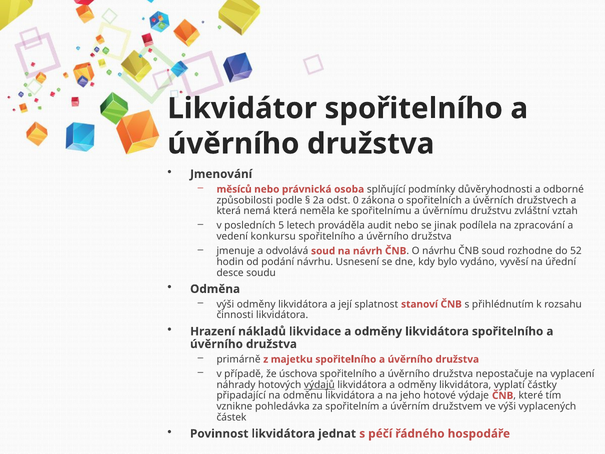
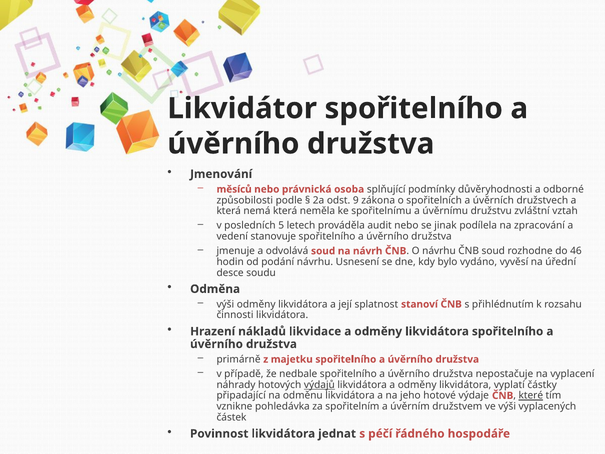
0: 0 -> 9 (356, 200)
konkursu: konkursu -> stanovuje (273, 236)
52: 52 -> 46 (576, 251)
úschova: úschova -> nedbale (298, 374)
které underline: none -> present (531, 395)
